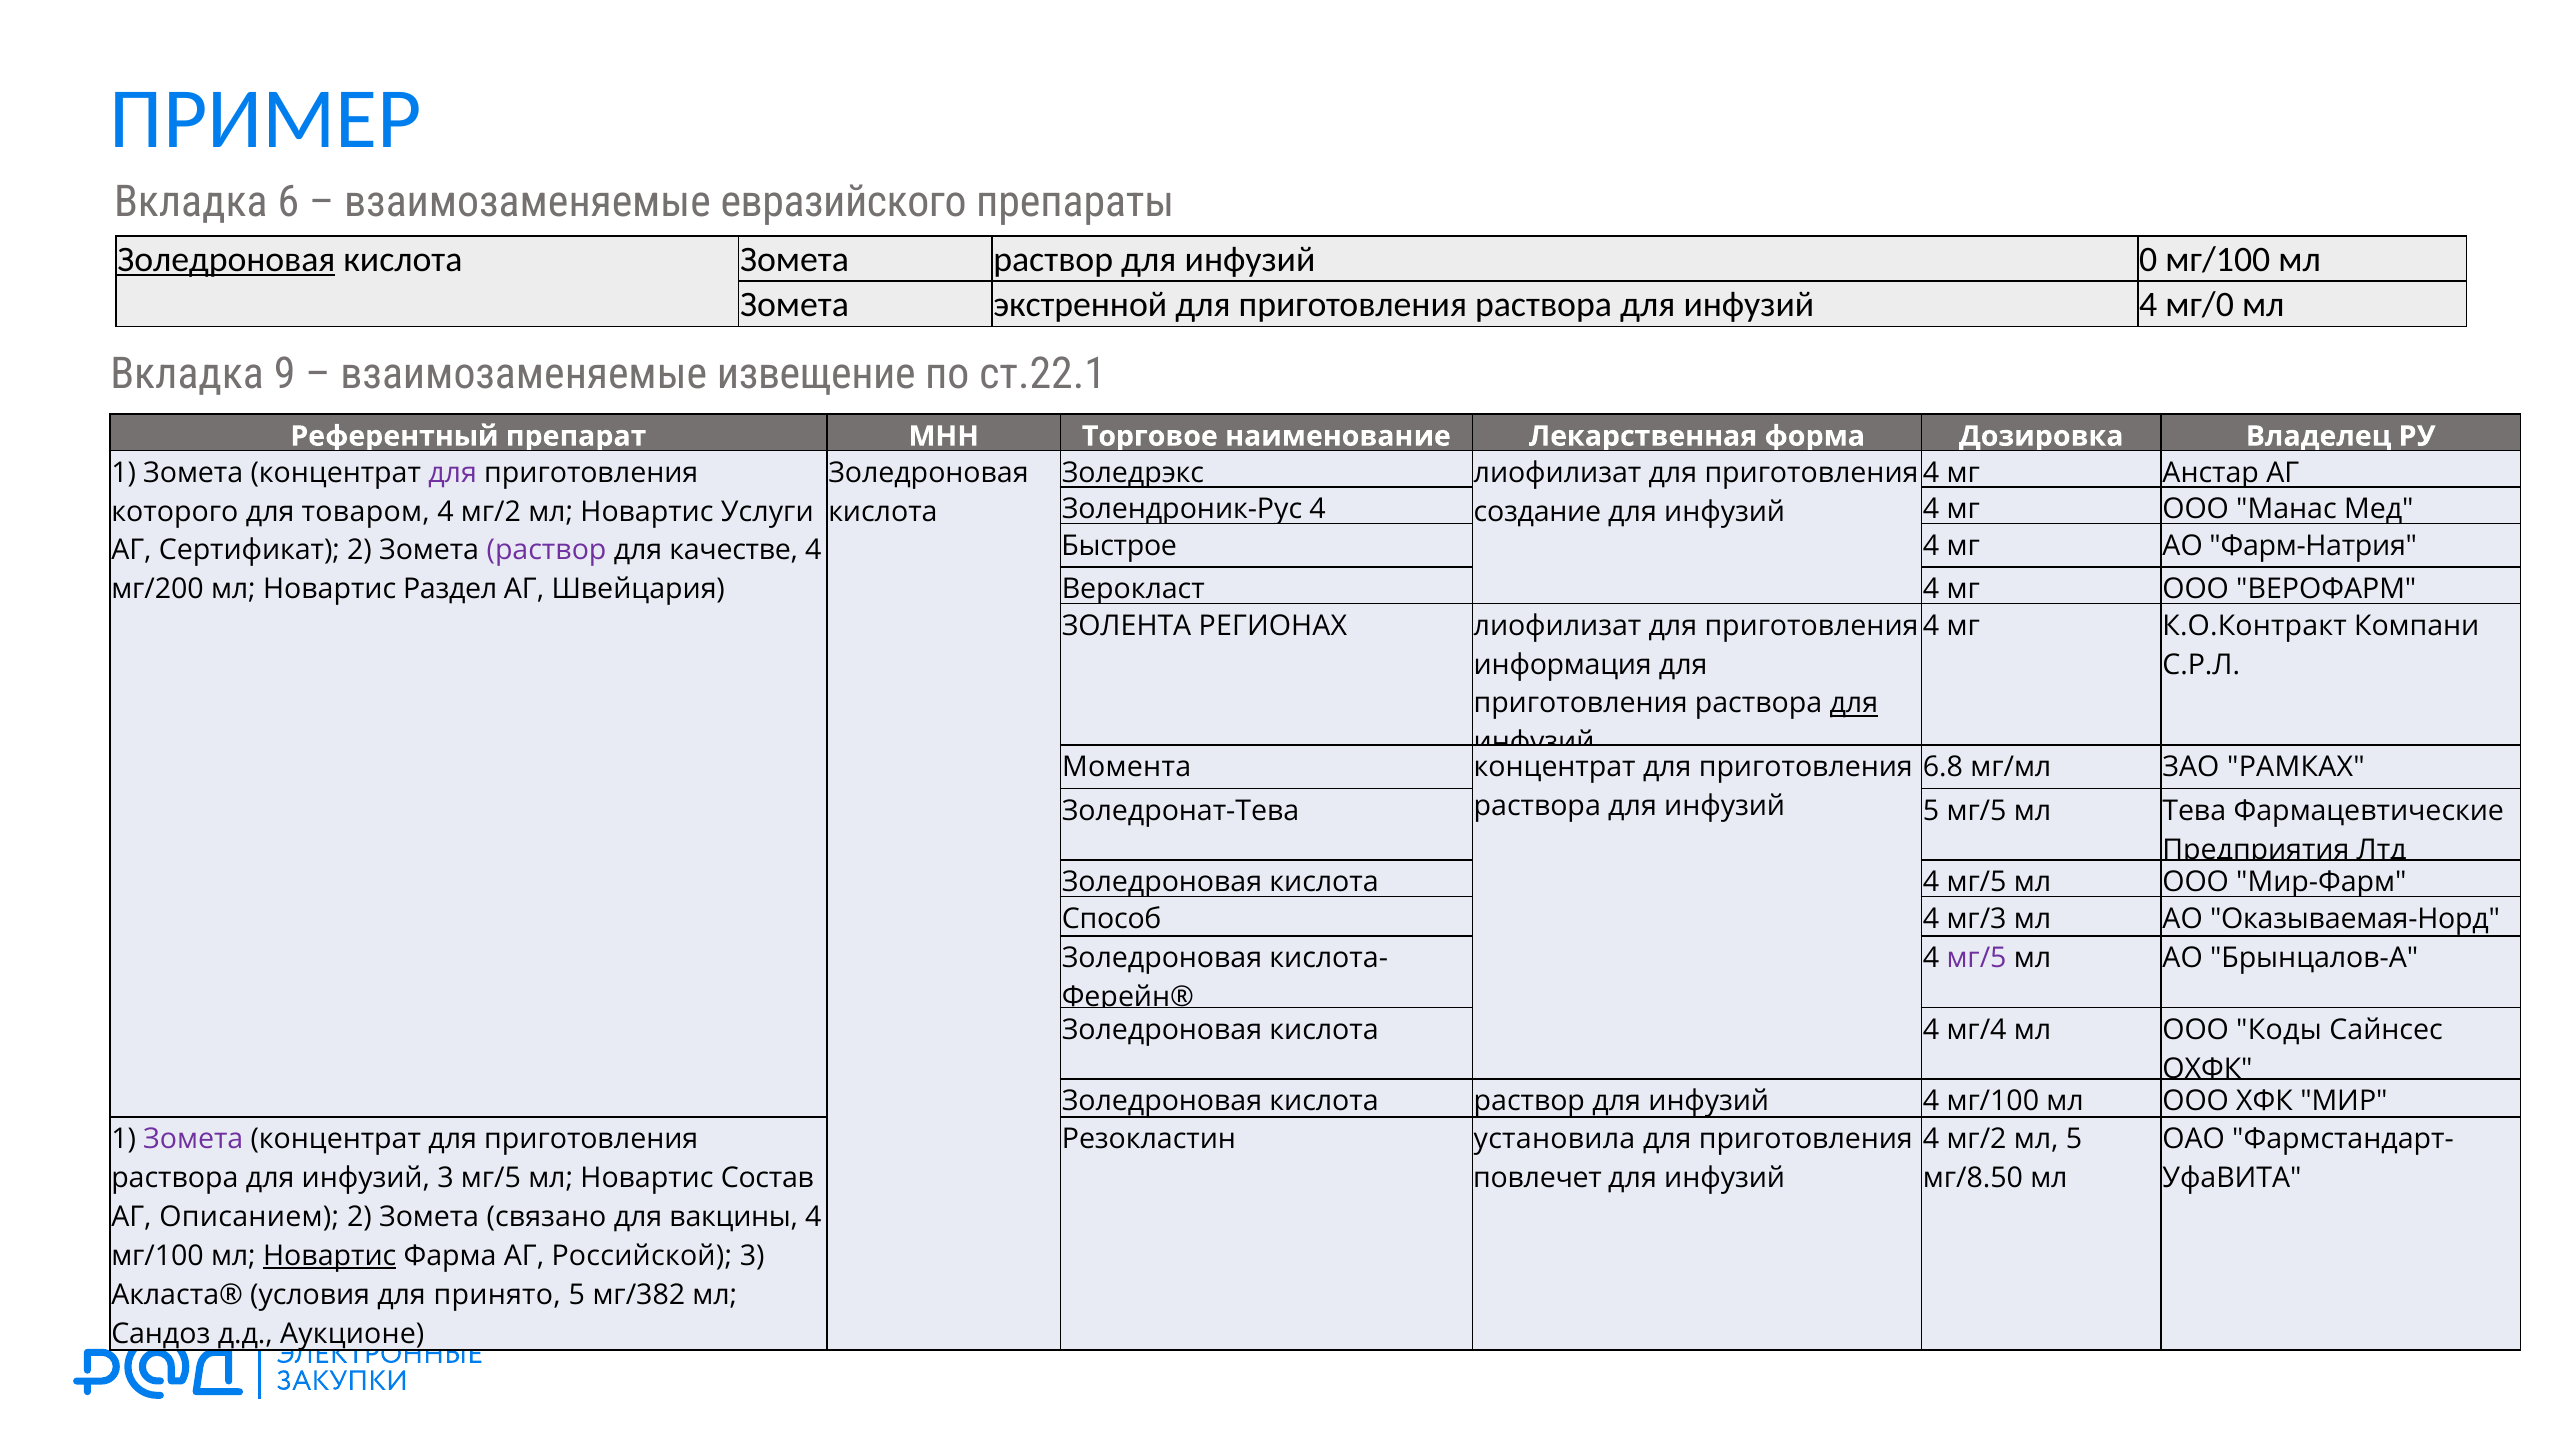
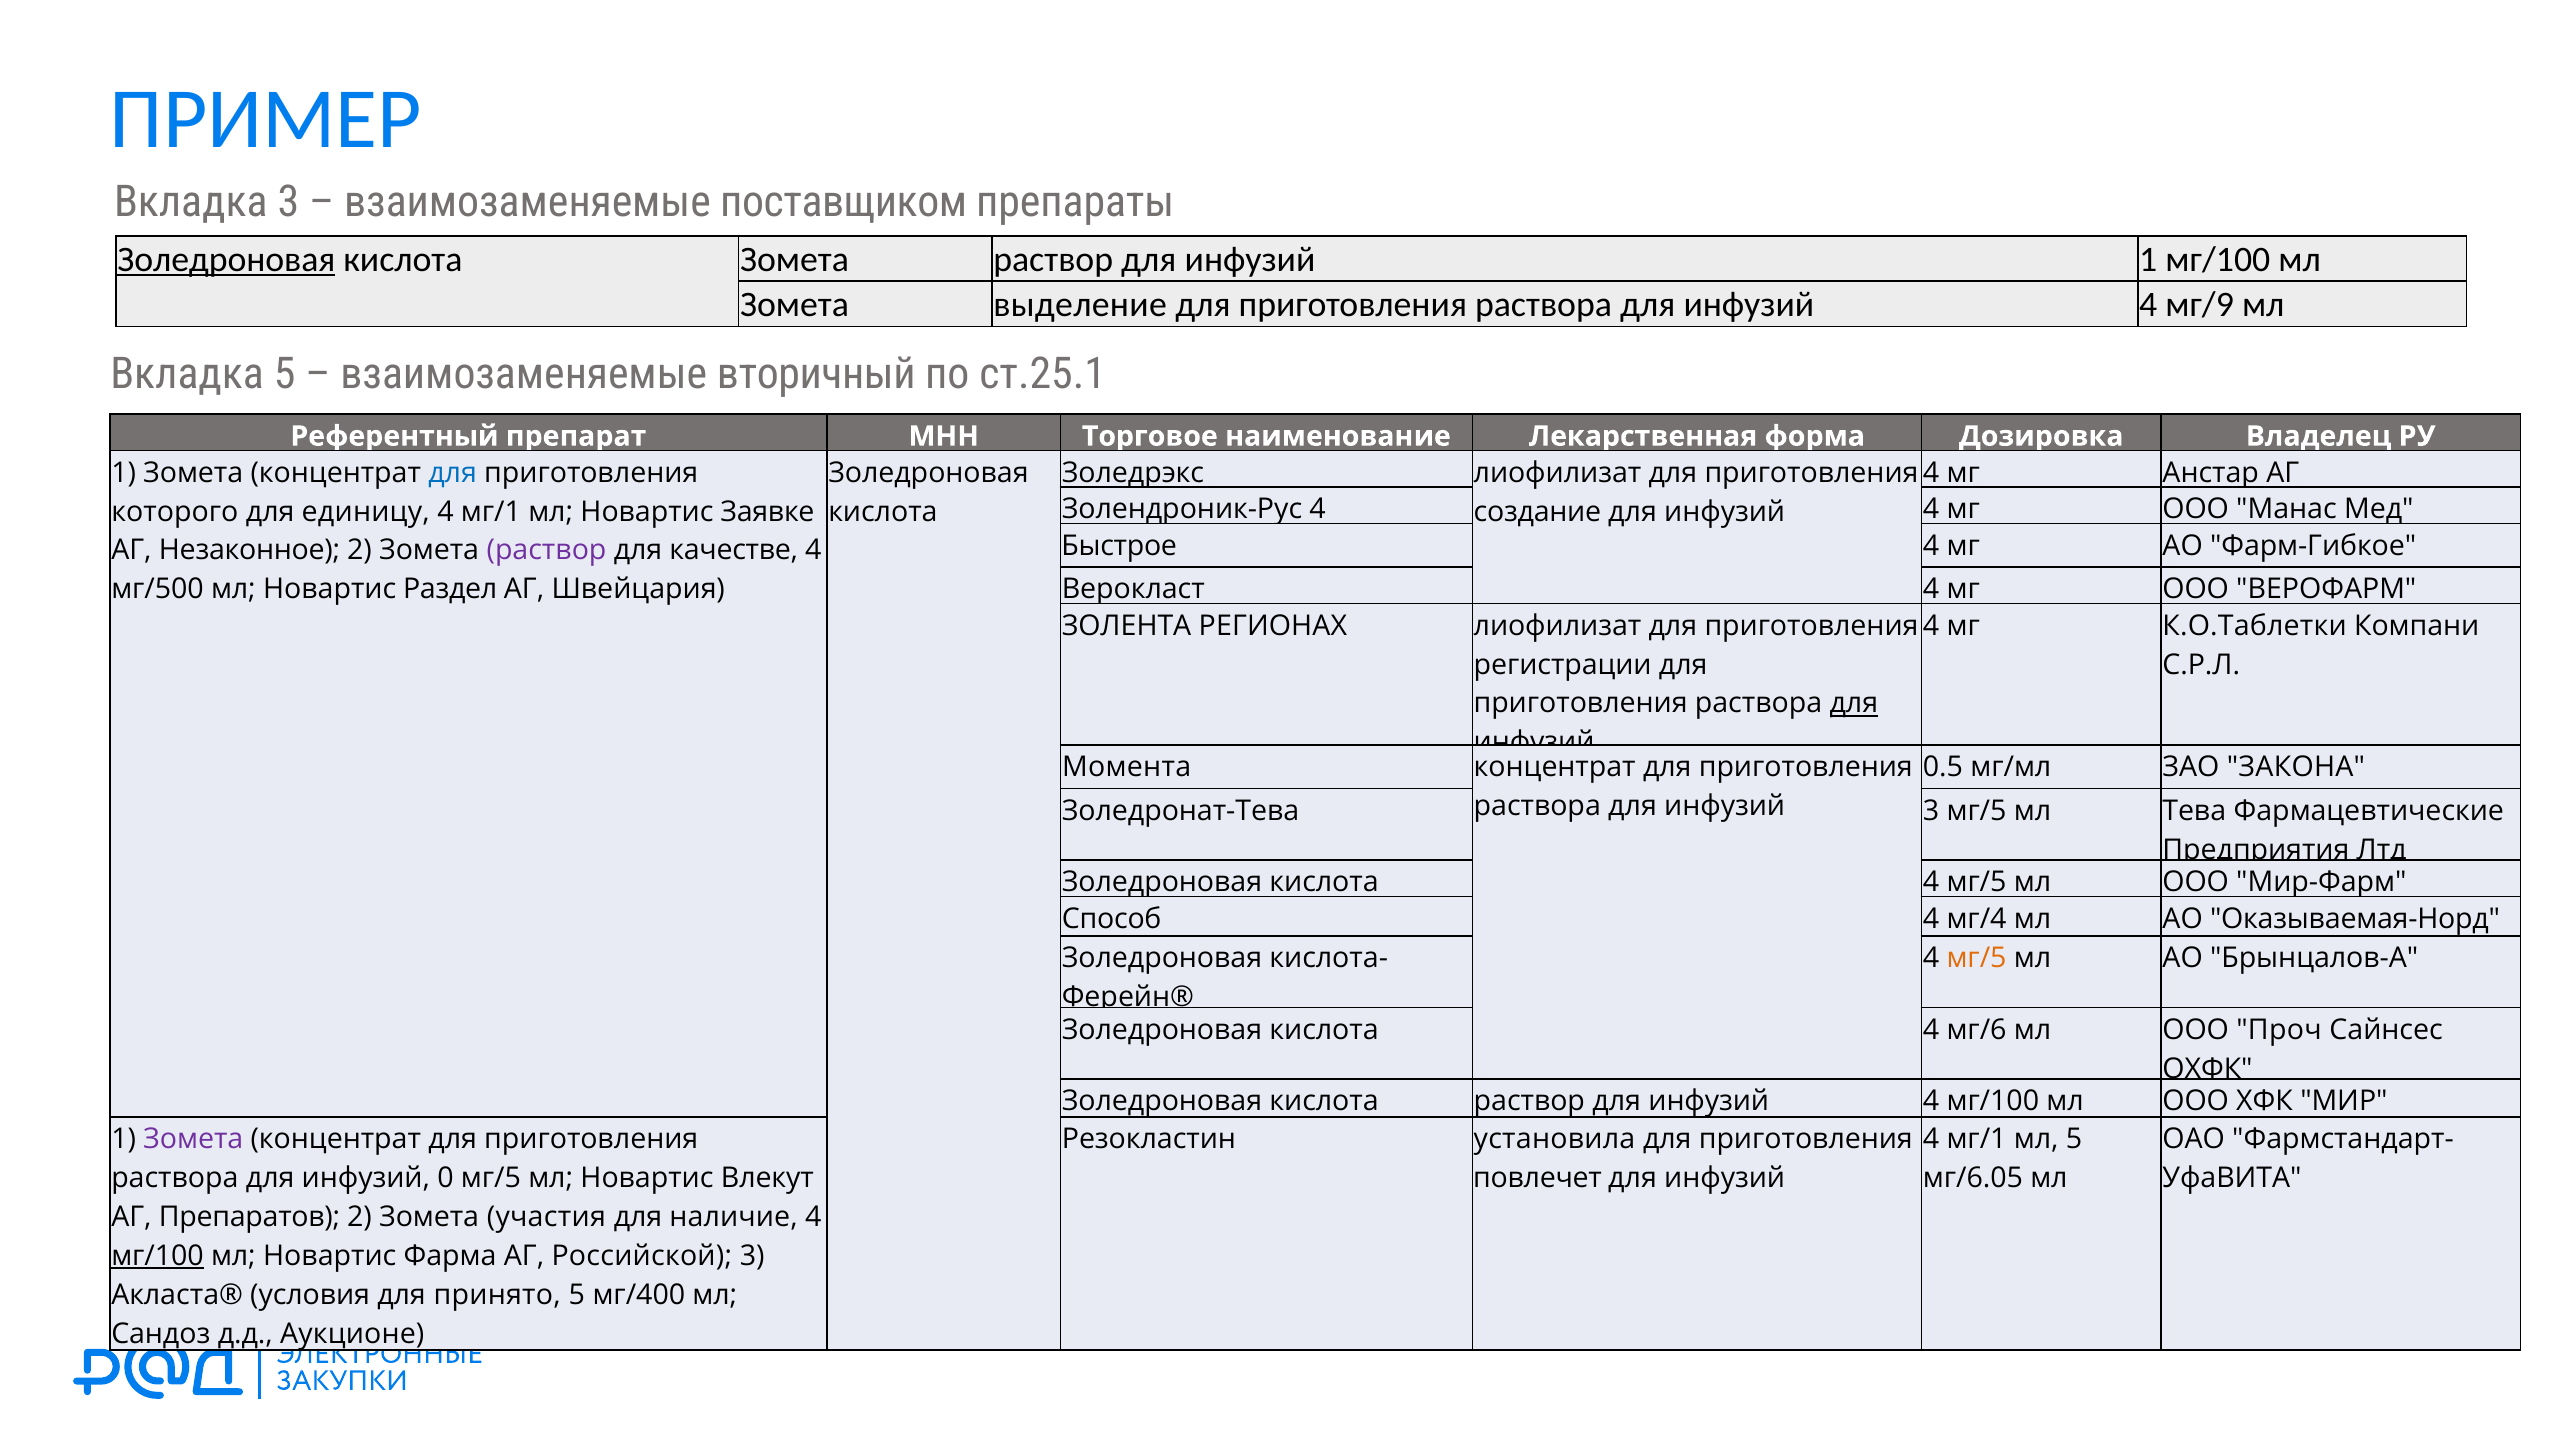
Вкладка 6: 6 -> 3 (288, 202)
евразийского: евразийского -> поставщиком (844, 202)
инфузий 0: 0 -> 1 (2148, 260)
экстренной: экстренной -> выделение (1080, 305)
мг/0: мг/0 -> мг/9 (2200, 305)
Вкладка 9: 9 -> 5 (285, 375)
извещение: извещение -> вторичный (816, 375)
ст.22.1: ст.22.1 -> ст.25.1 (1043, 375)
для colour: purple -> blue (453, 473)
товаром: товаром -> единицу (366, 512)
мг/2: мг/2 -> мг/1 (491, 512)
Услуги: Услуги -> Заявке (767, 512)
Фарм-Натрия: Фарм-Натрия -> Фарм-Гибкое (2313, 546)
Сертификат: Сертификат -> Незаконное (249, 550)
мг/200: мг/200 -> мг/500 (158, 589)
К.О.Контракт: К.О.Контракт -> К.О.Таблетки (2255, 626)
информация: информация -> регистрации (1563, 665)
6.8: 6.8 -> 0.5 (1943, 767)
РАМКАХ: РАМКАХ -> ЗАКОНА (2296, 767)
Золедронат-Тева 5: 5 -> 3 (1931, 811)
мг/3: мг/3 -> мг/4 (1977, 919)
мг/5 colour: purple -> orange (1977, 958)
мг/4: мг/4 -> мг/6 (1977, 1030)
Коды: Коды -> Проч (2279, 1030)
мг/2: мг/2 -> мг/1 (1977, 1139)
инфузий 3: 3 -> 0 (446, 1178)
Состав: Состав -> Влекут (767, 1178)
мг/8.50: мг/8.50 -> мг/6.05 (1973, 1178)
Описанием: Описанием -> Препаратов (250, 1217)
связано: связано -> участия (546, 1217)
вакцины: вакцины -> наличие (734, 1217)
мг/100 underline: none -> present (158, 1256)
Новартис underline: present -> none (330, 1256)
мг/382: мг/382 -> мг/400 (639, 1295)
